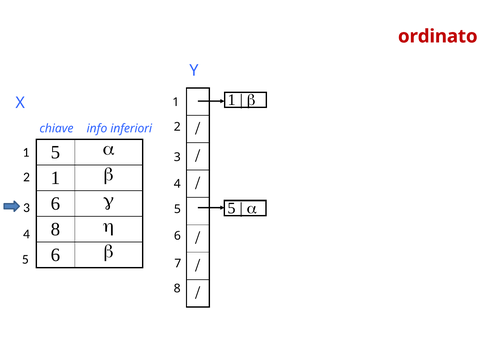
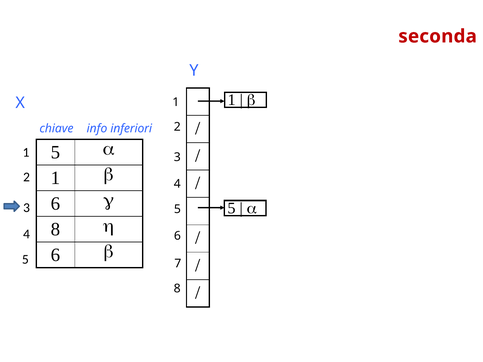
ordinato: ordinato -> seconda (438, 36)
